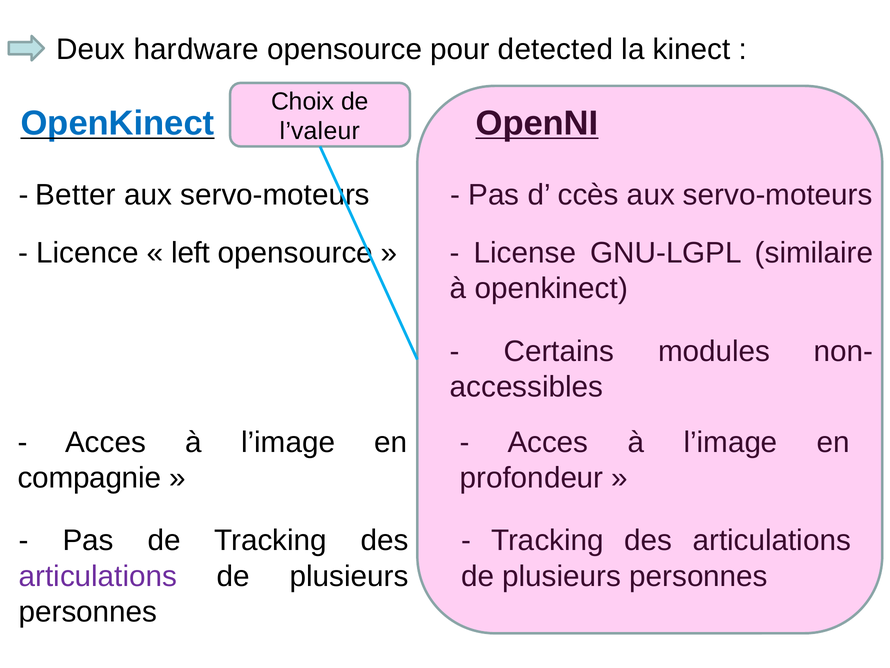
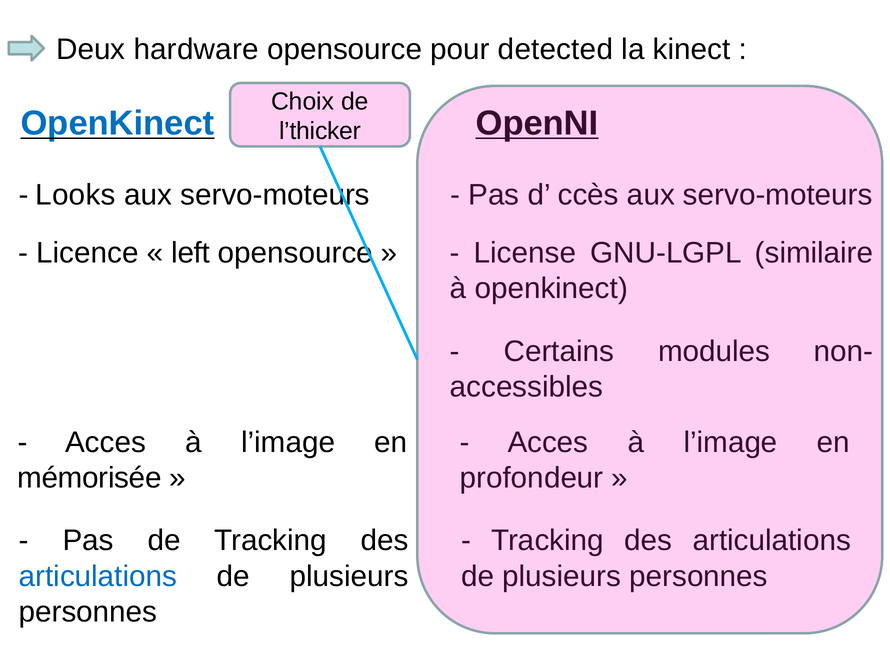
l’valeur: l’valeur -> l’thicker (320, 131)
Better: Better -> Looks (75, 195)
compagnie: compagnie -> mémorisée (89, 478)
articulations colour: purple -> blue (98, 576)
